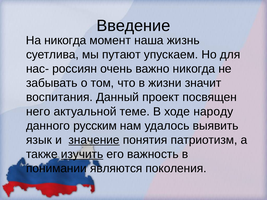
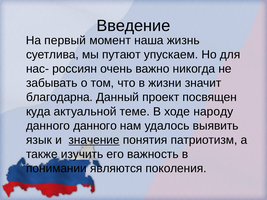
На никогда: никогда -> первый (65, 40)
воспитания: воспитания -> благодарна (59, 97)
него: него -> куда (38, 112)
данного русским: русским -> данного (95, 126)
изучить underline: present -> none (82, 154)
